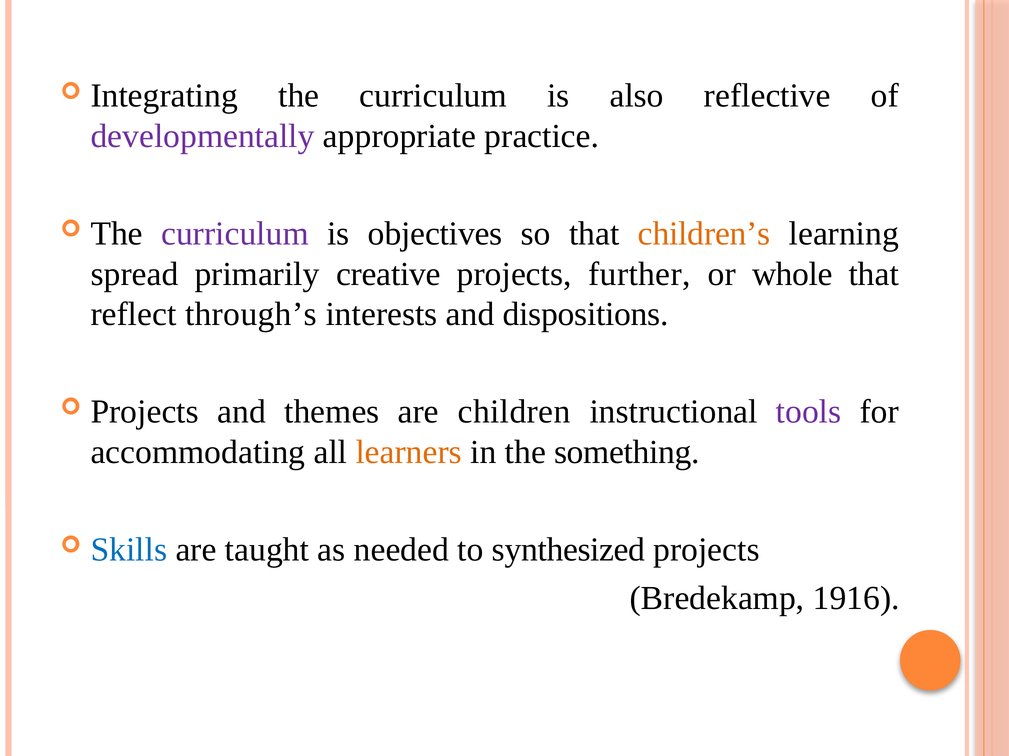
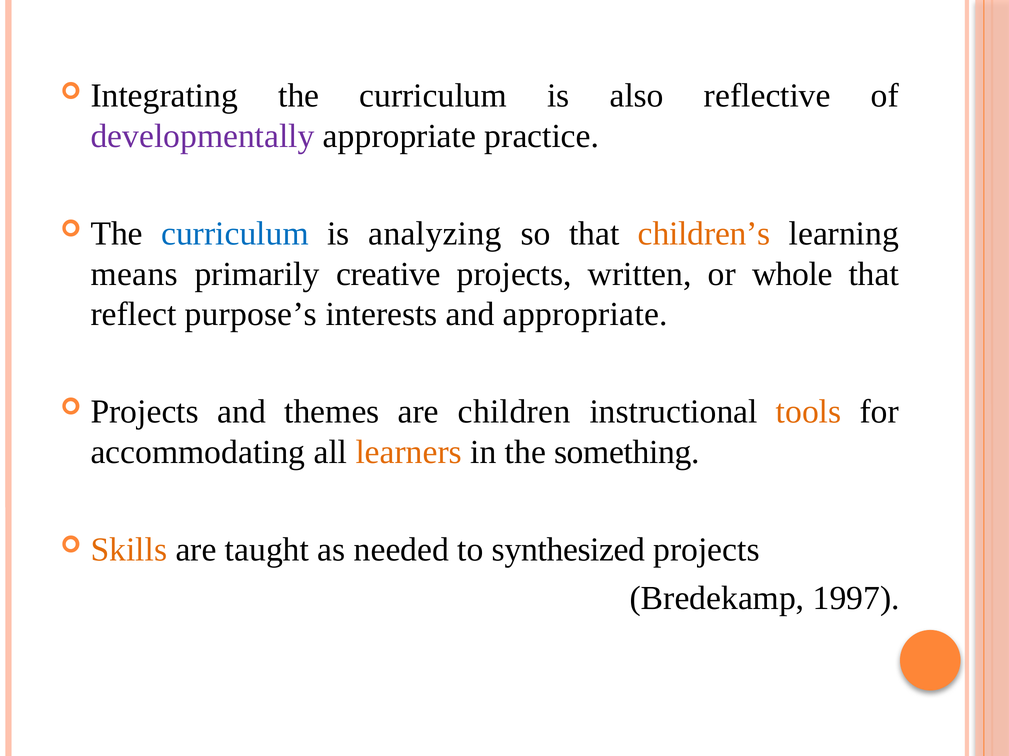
curriculum colour: purple -> blue (235, 234)
objectives: objectives -> analyzing (435, 234)
spread: spread -> means (134, 274)
further: further -> written (640, 274)
through’s: through’s -> purpose’s (251, 315)
and dispositions: dispositions -> appropriate (585, 315)
tools colour: purple -> orange (809, 412)
Skills colour: blue -> orange (129, 550)
1916: 1916 -> 1997 (856, 599)
